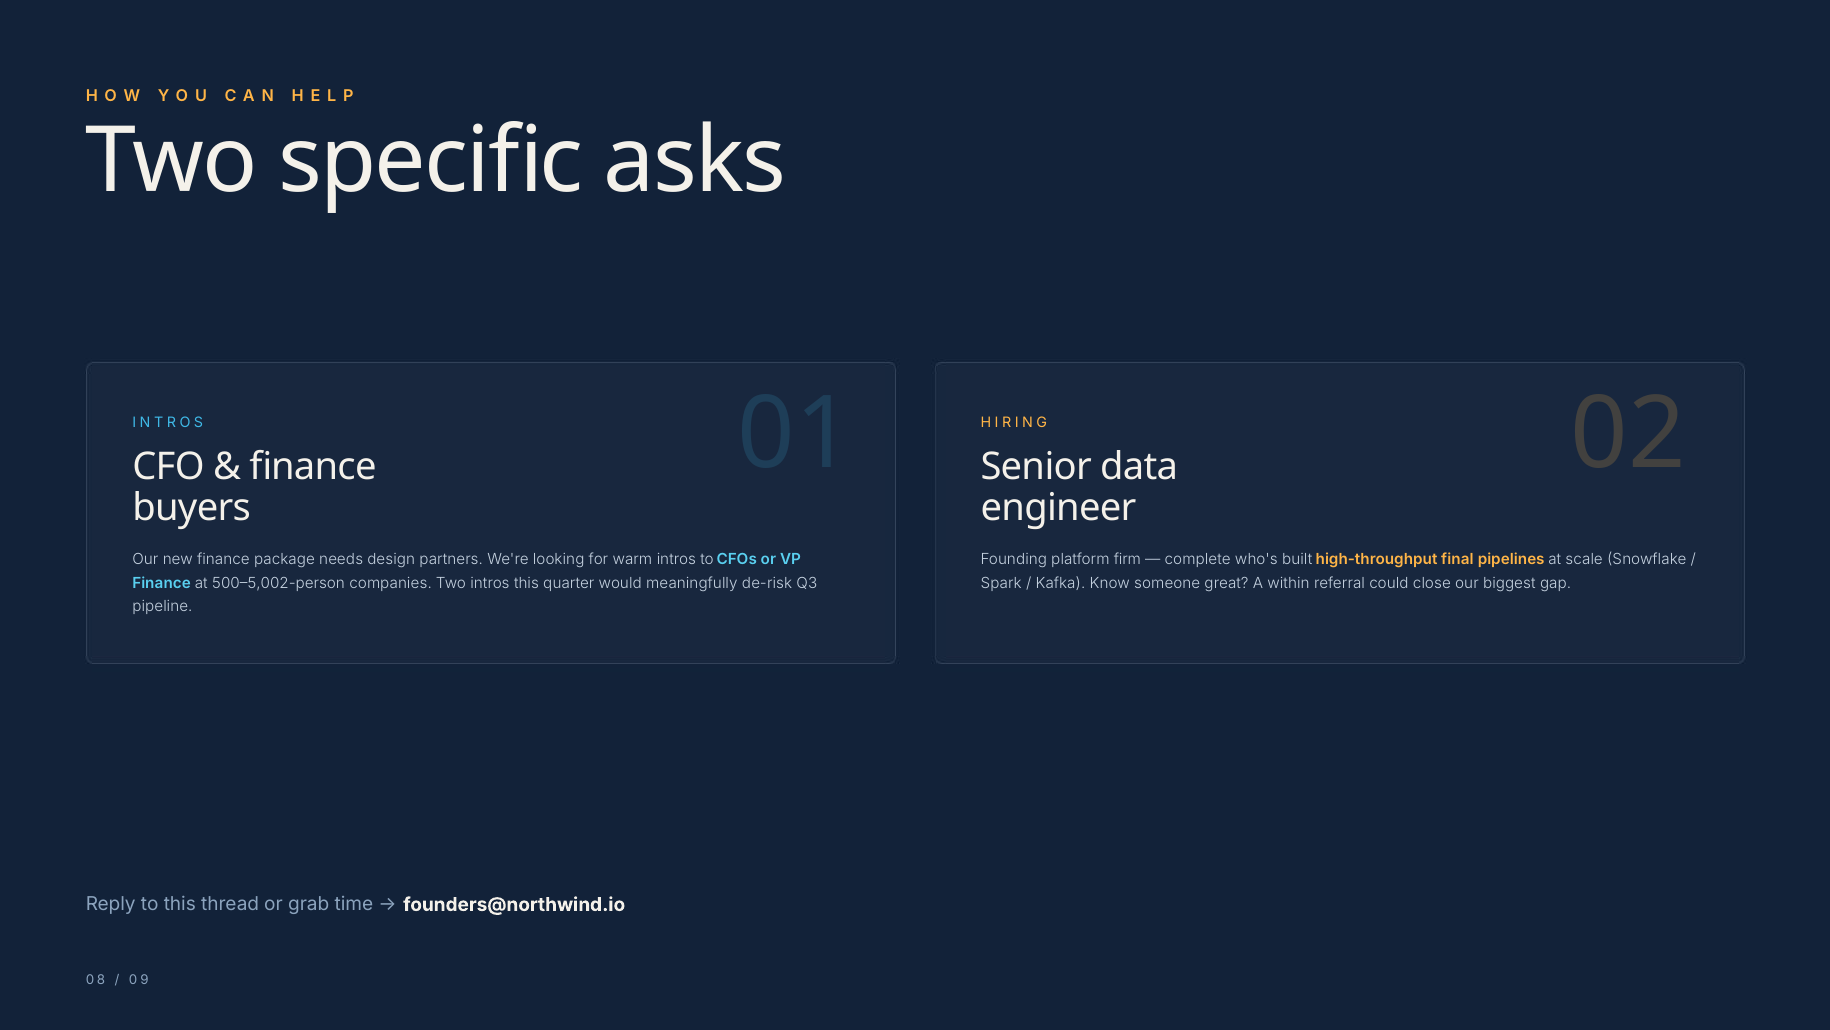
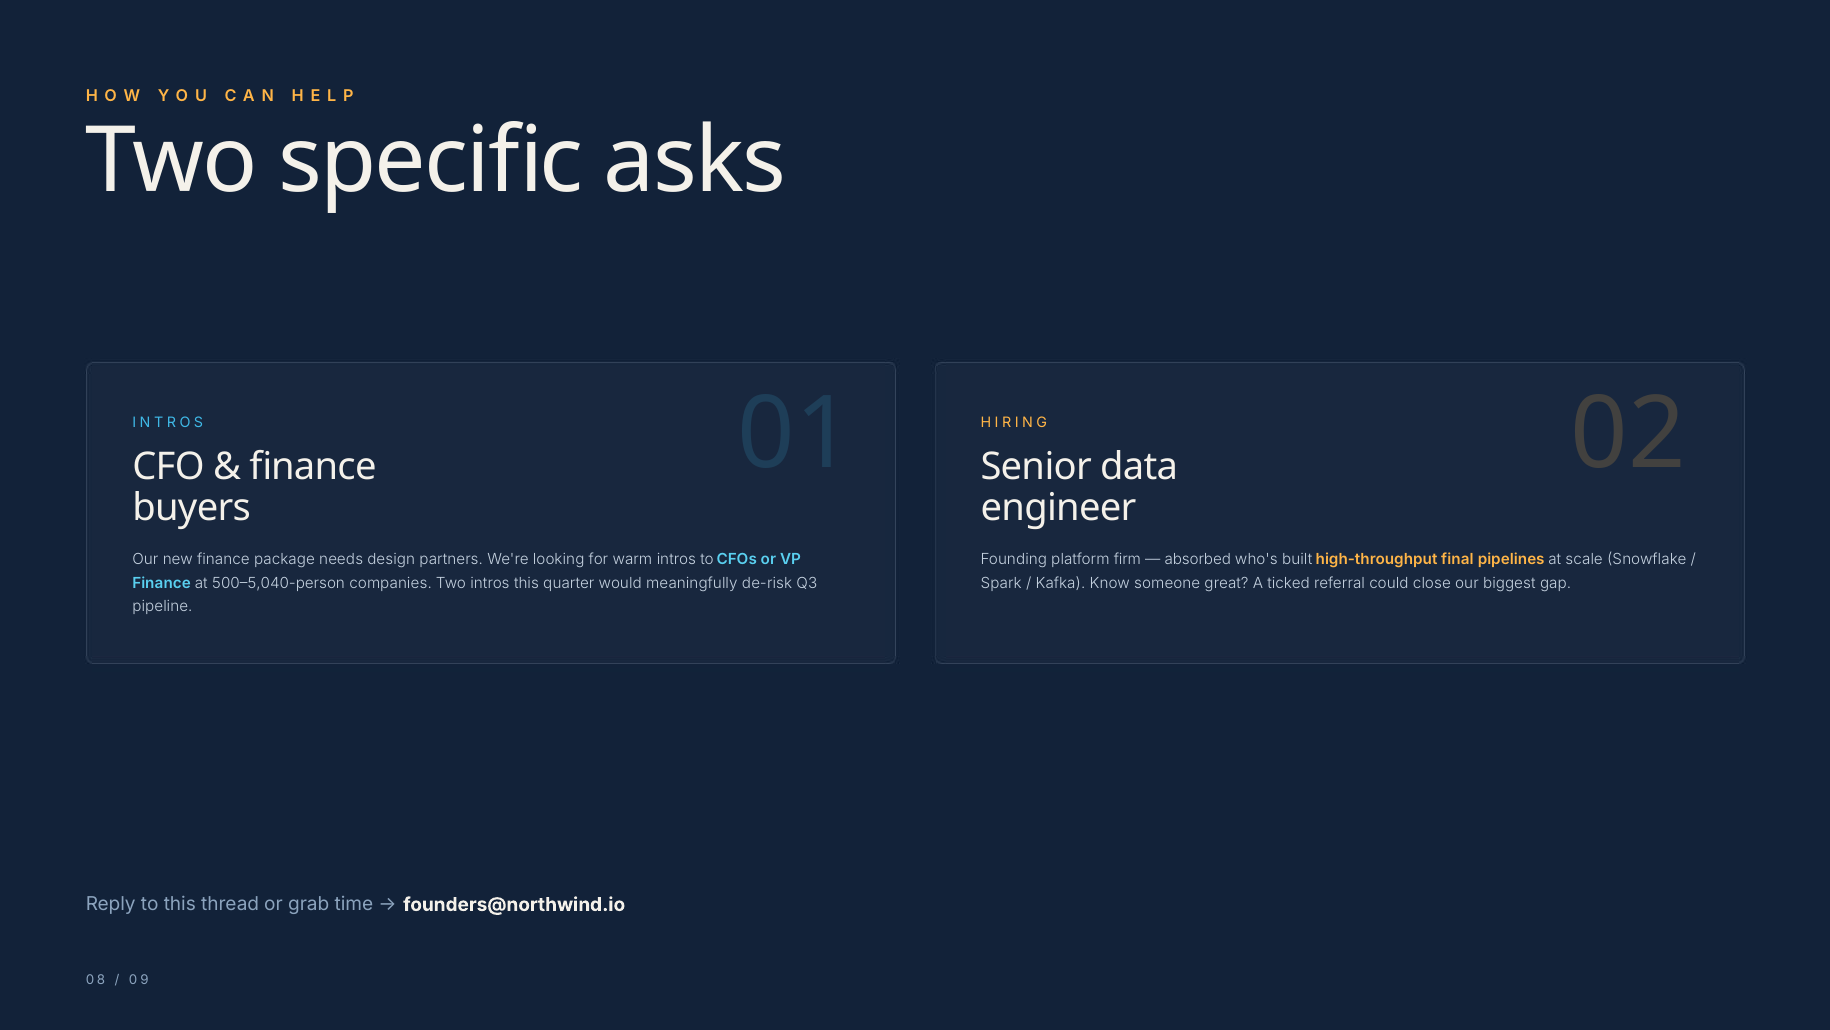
complete: complete -> absorbed (1198, 559)
500–5,002-person: 500–5,002-person -> 500–5,040-person (278, 583)
within: within -> ticked (1289, 583)
